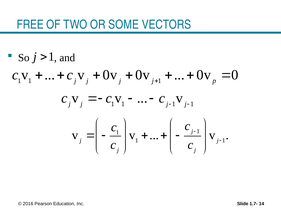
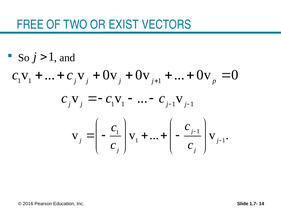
SOME: SOME -> EXIST (124, 25)
